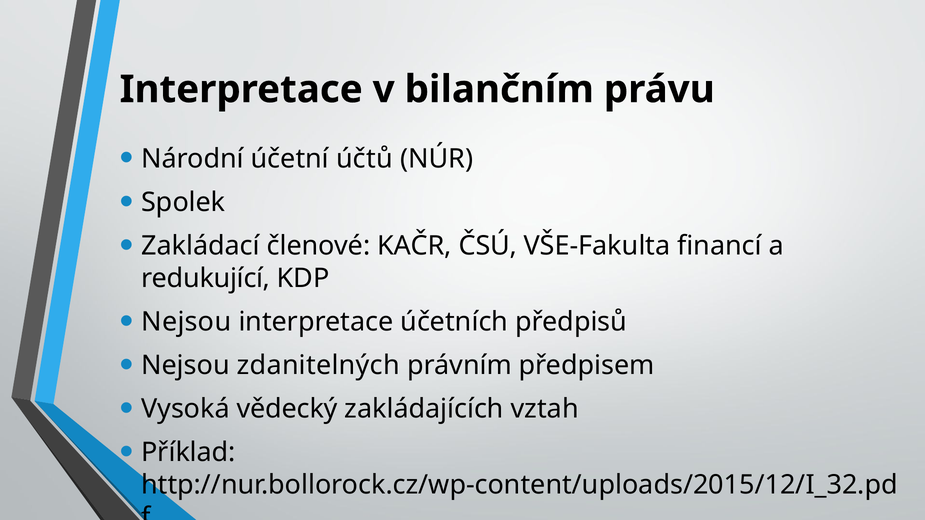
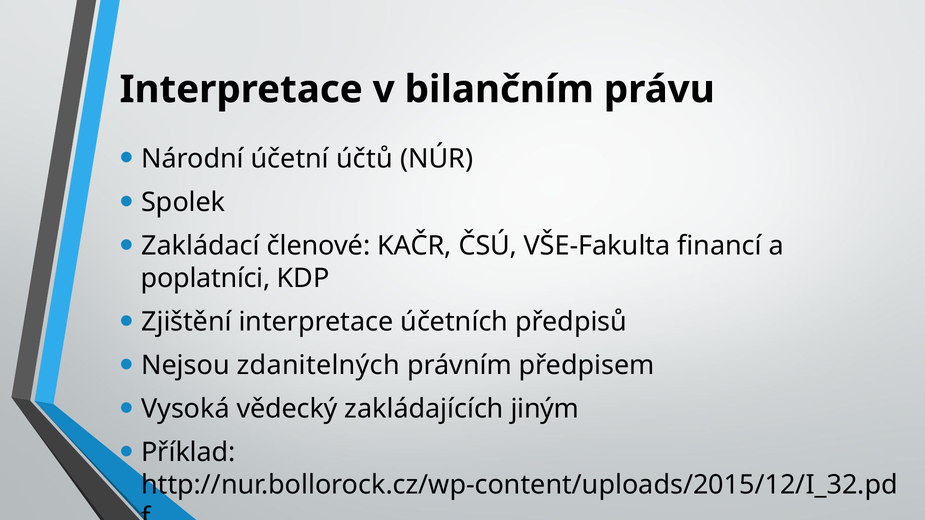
redukující: redukující -> poplatníci (206, 278)
Nejsou: Nejsou -> Zjištění (186, 322)
vztah: vztah -> jiným (545, 409)
